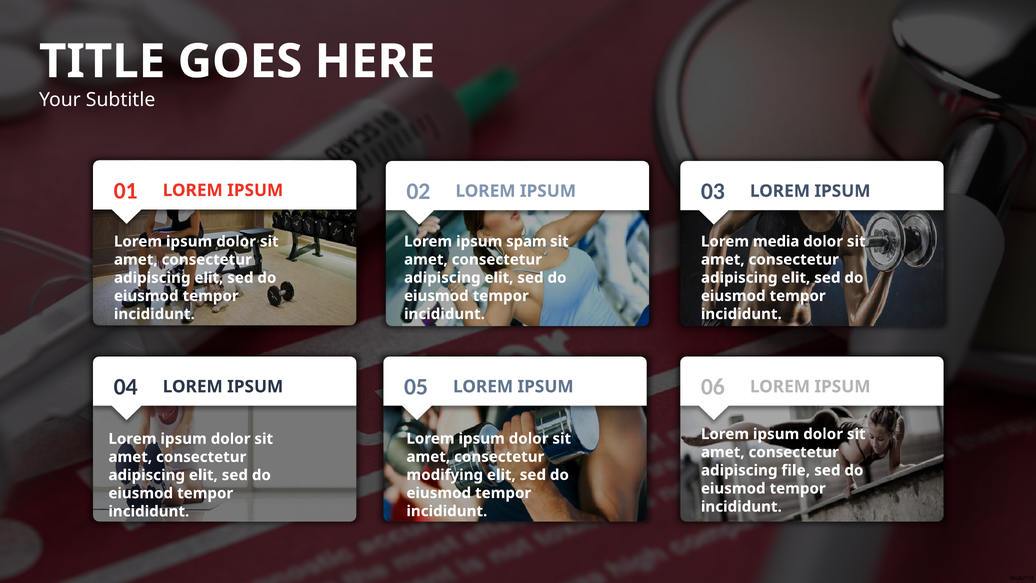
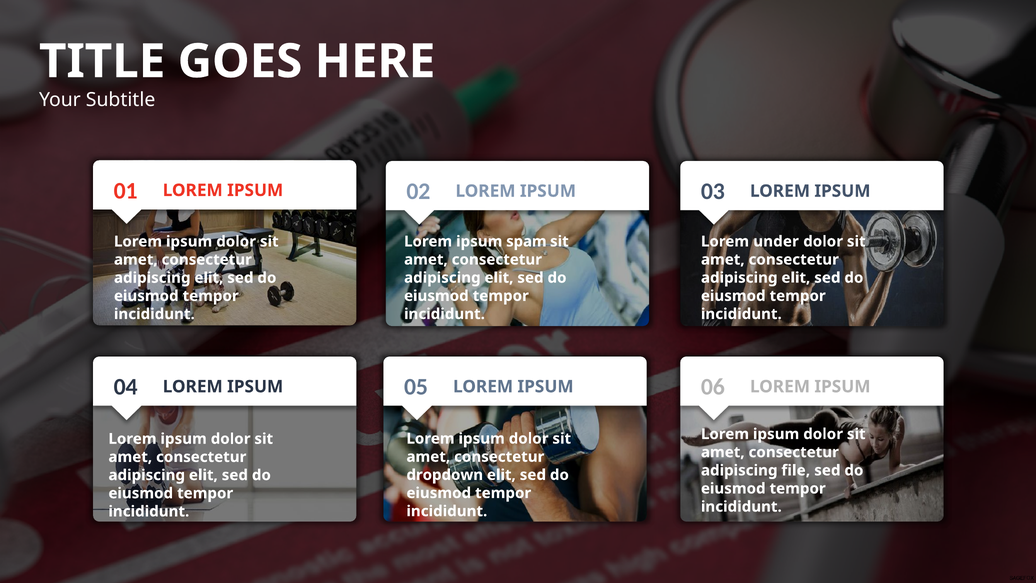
media: media -> under (776, 241)
modifying: modifying -> dropdown (445, 475)
